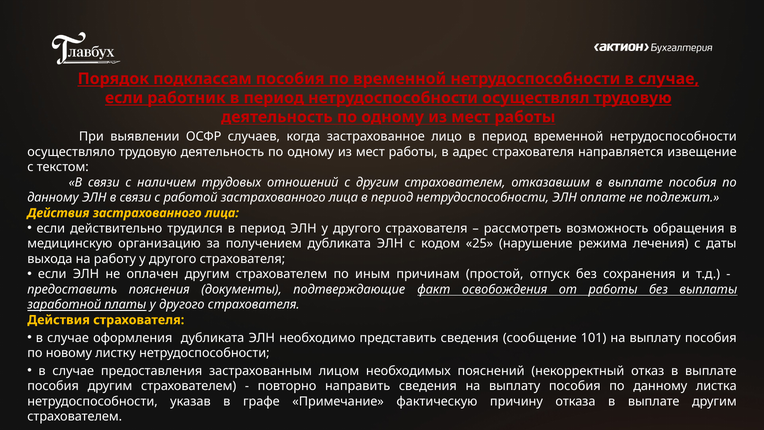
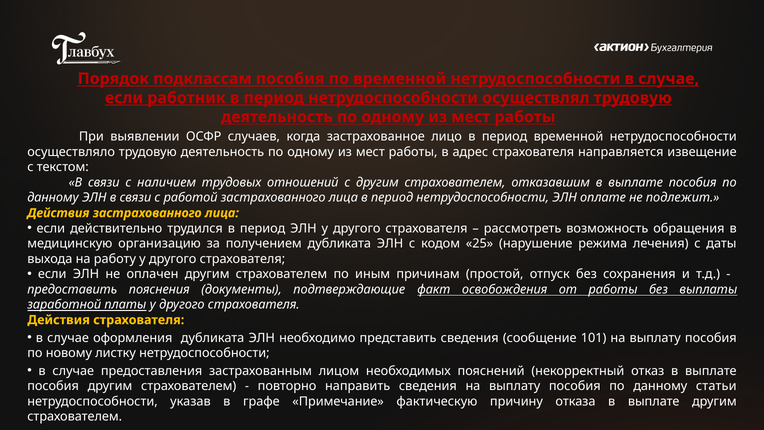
листка: листка -> статьи (716, 386)
